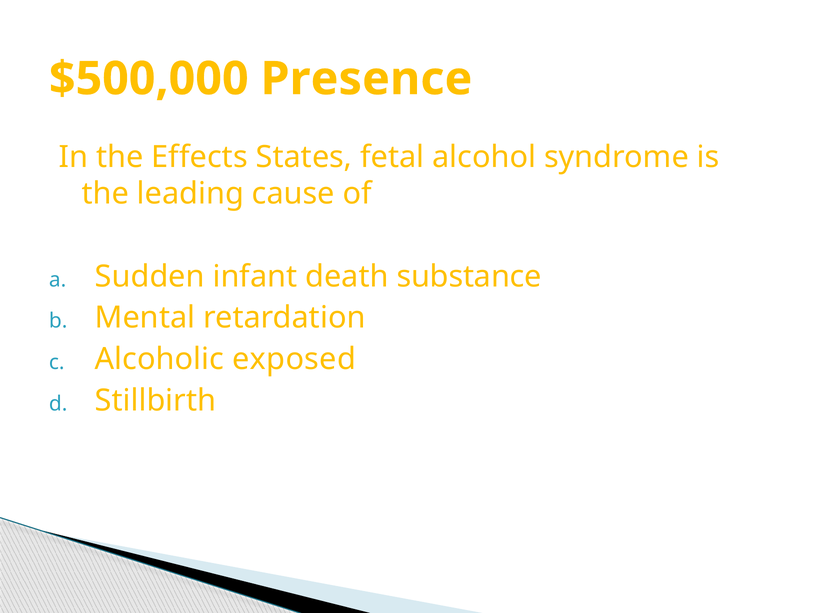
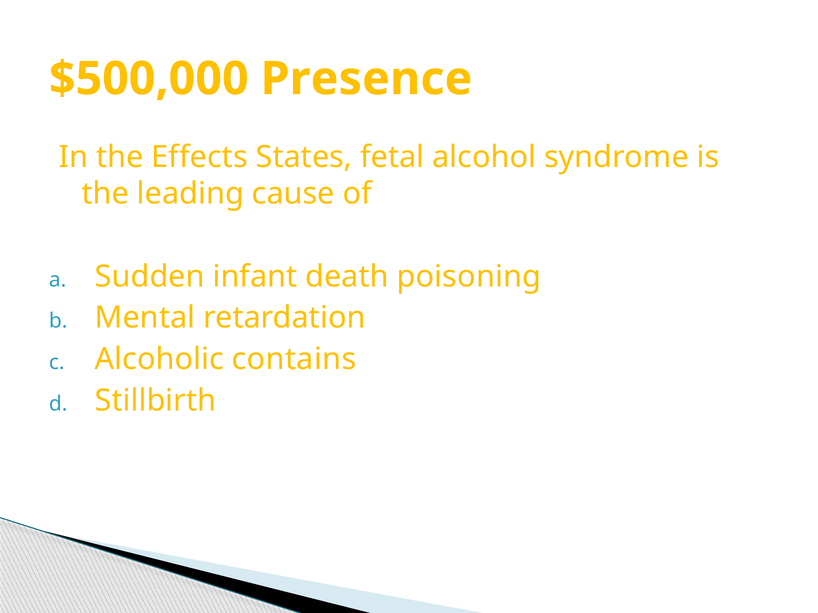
substance: substance -> poisoning (469, 277)
exposed: exposed -> contains (294, 359)
